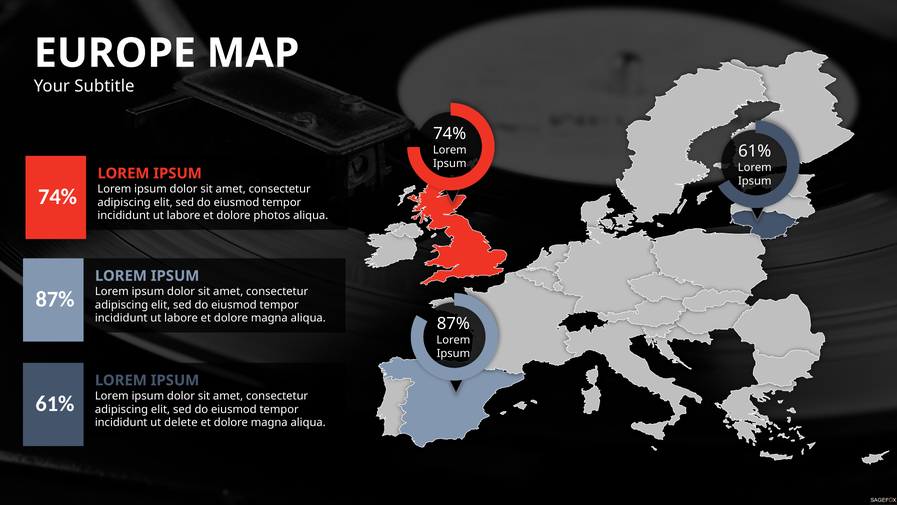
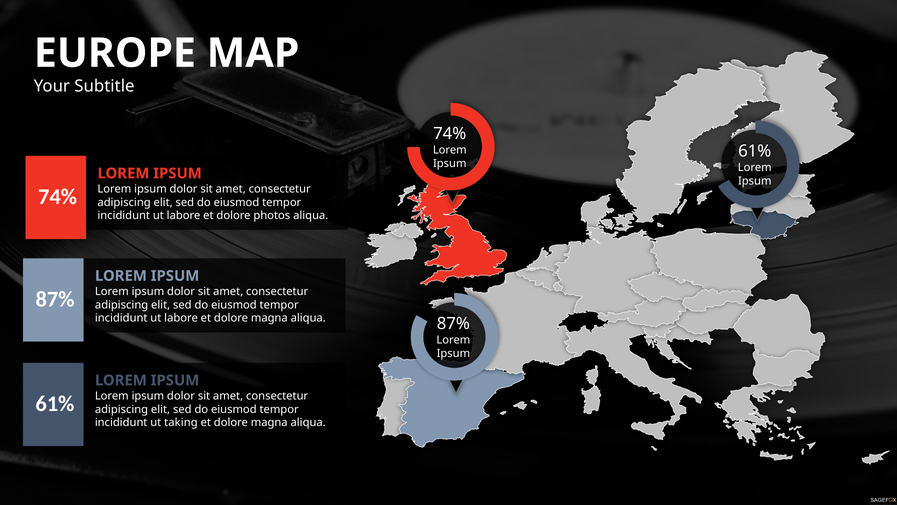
delete: delete -> taking (181, 422)
